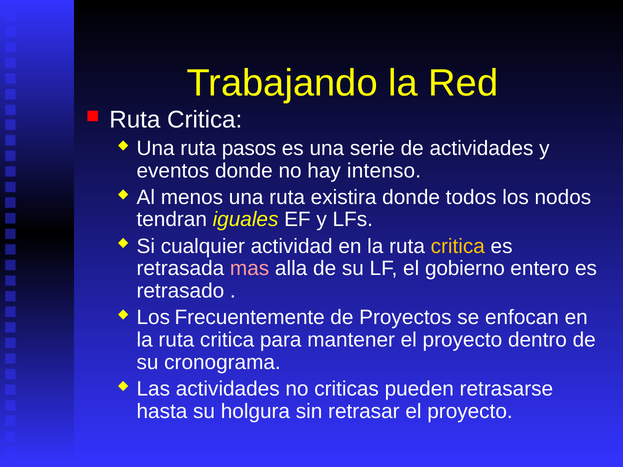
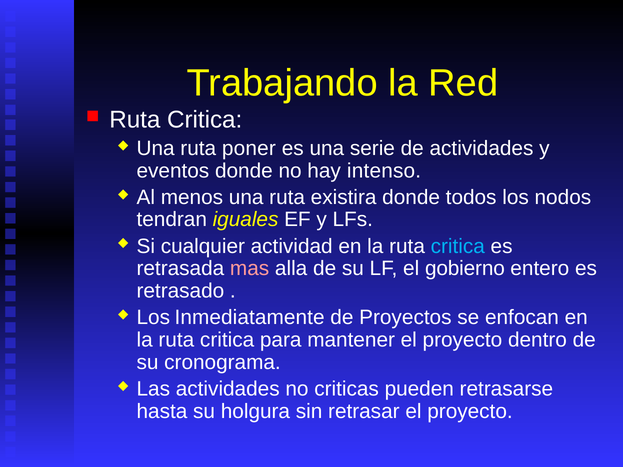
pasos: pasos -> poner (249, 148)
critica colour: yellow -> light blue (458, 246)
Frecuentemente: Frecuentemente -> Inmediatamente (250, 318)
